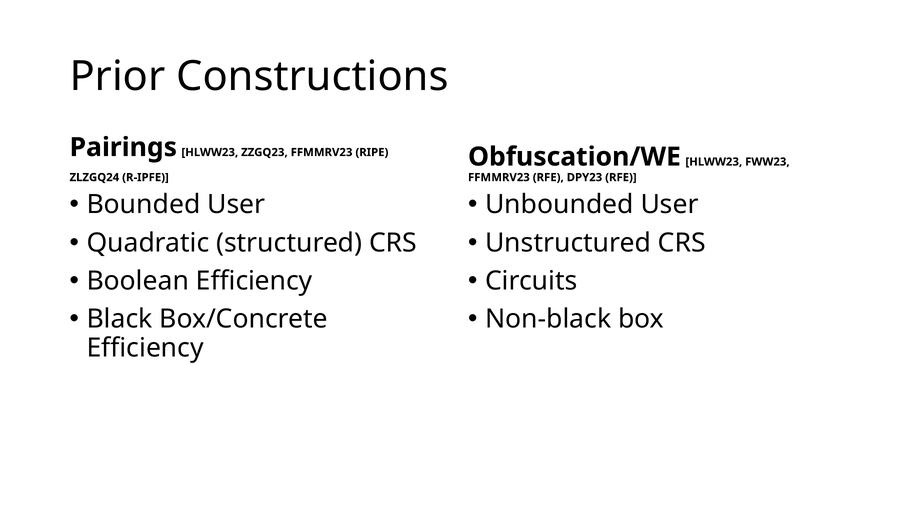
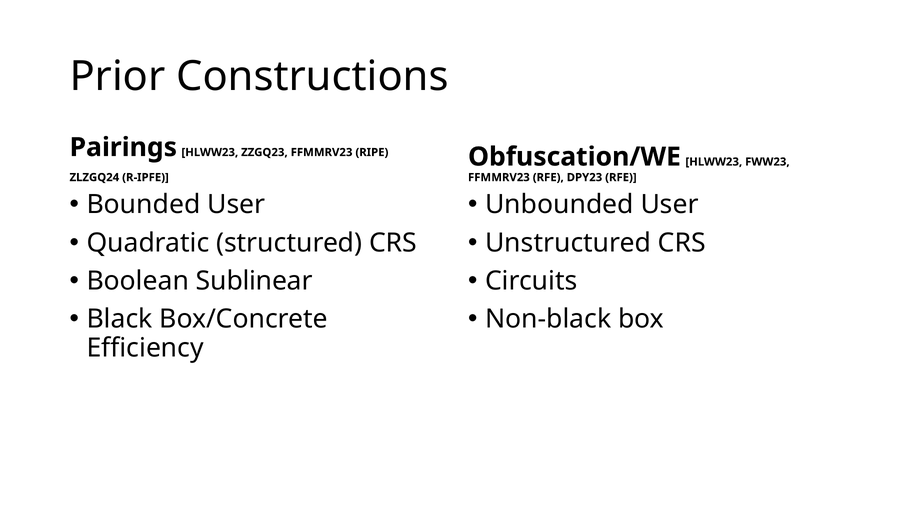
Boolean Efficiency: Efficiency -> Sublinear (254, 281)
